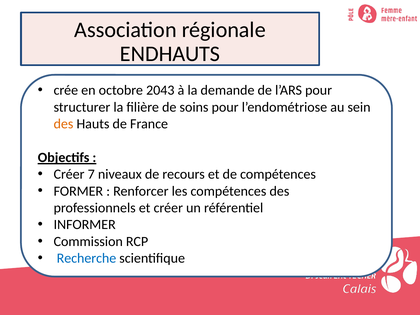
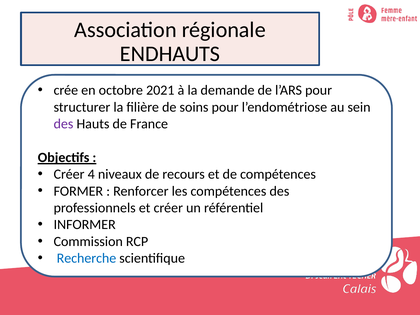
2043: 2043 -> 2021 (160, 90)
des colour: orange -> purple (63, 124)
7: 7 -> 4 (91, 174)
